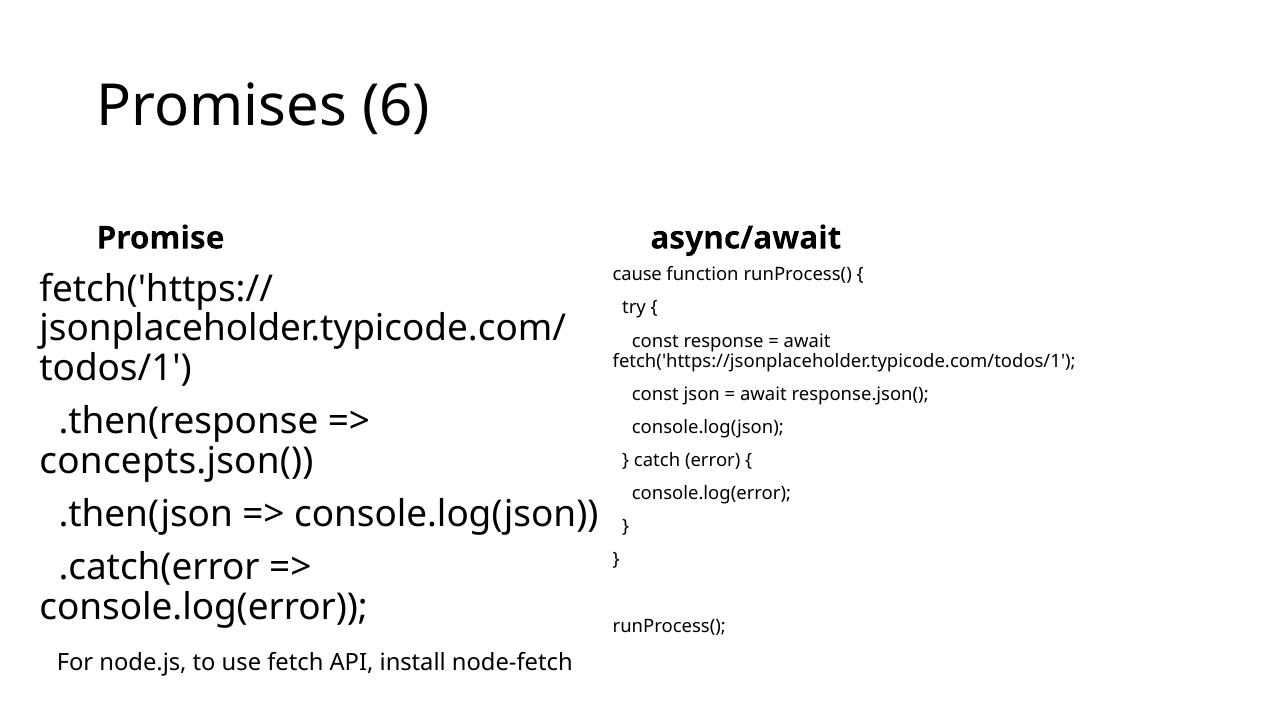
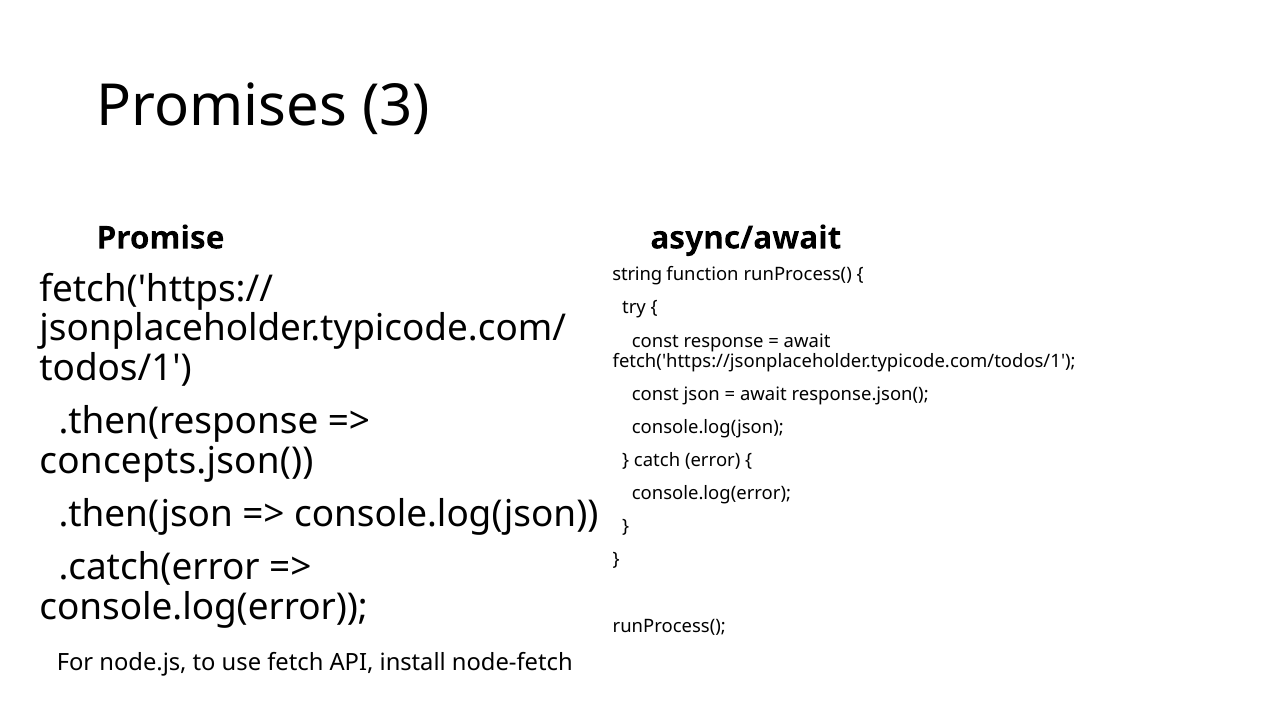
6: 6 -> 3 (396, 106)
cause: cause -> string (637, 275)
